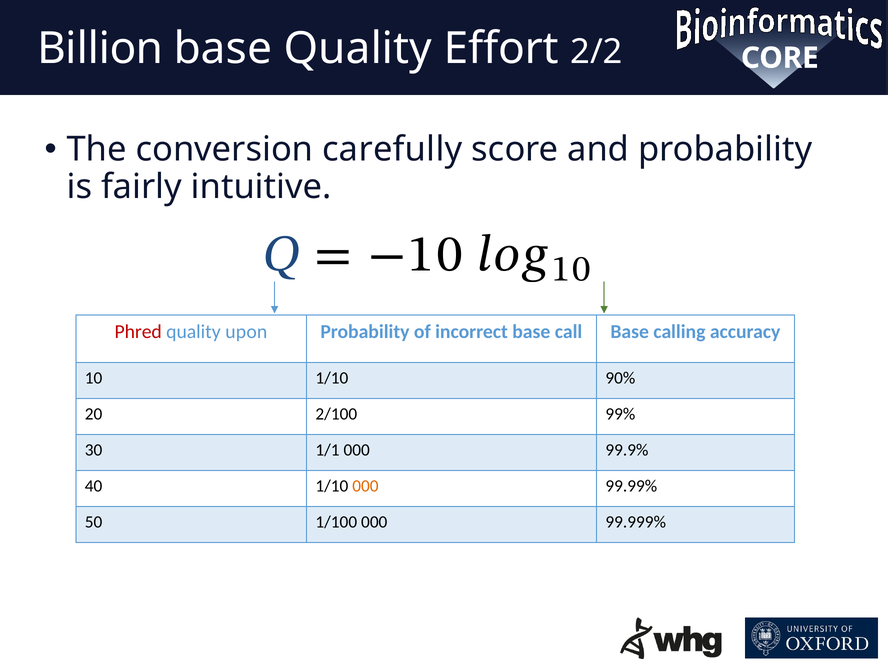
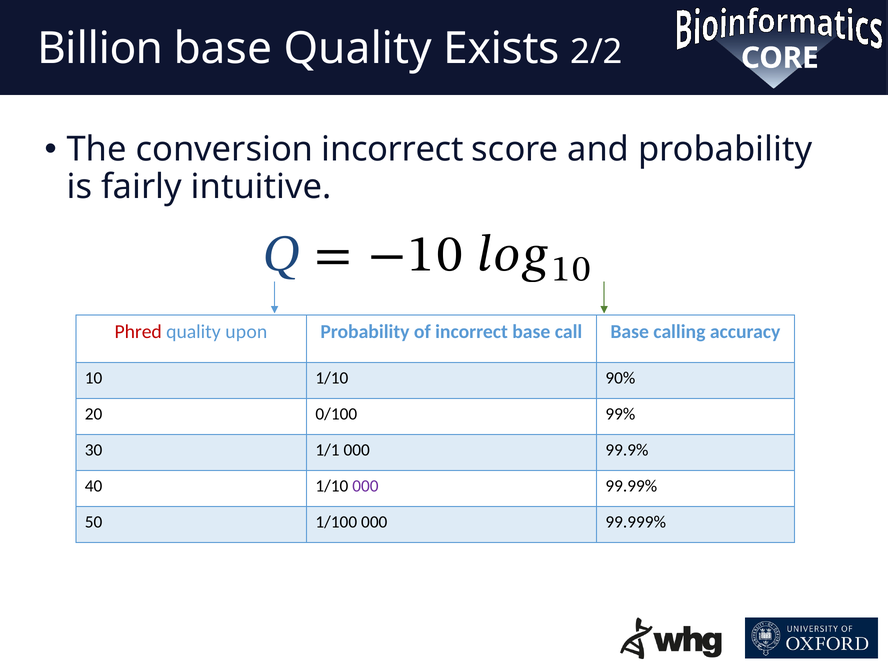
Effort: Effort -> Exists (501, 49)
conversion carefully: carefully -> incorrect (393, 150)
2/100: 2/100 -> 0/100 (336, 414)
000 colour: orange -> purple (365, 486)
